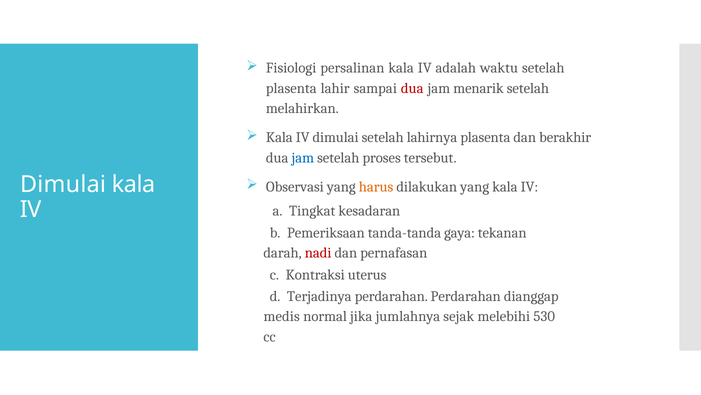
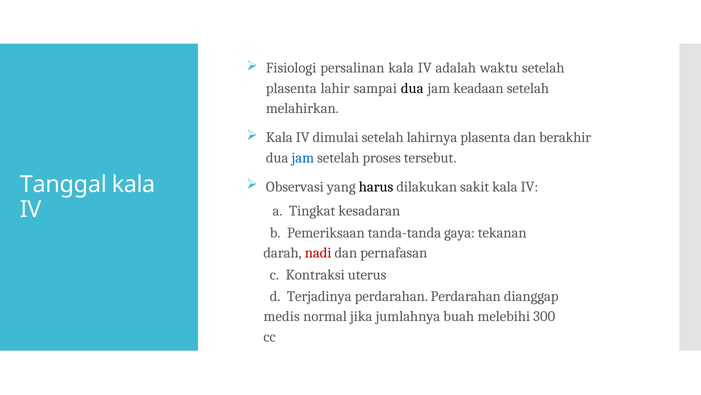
dua colour: red -> black (412, 88)
menarik: menarik -> keadaan (478, 88)
Dimulai: Dimulai -> Tanggal (63, 184)
harus colour: orange -> black (376, 186)
dilakukan yang: yang -> sakit (475, 186)
sejak: sejak -> buah (459, 316)
530: 530 -> 300 (544, 316)
